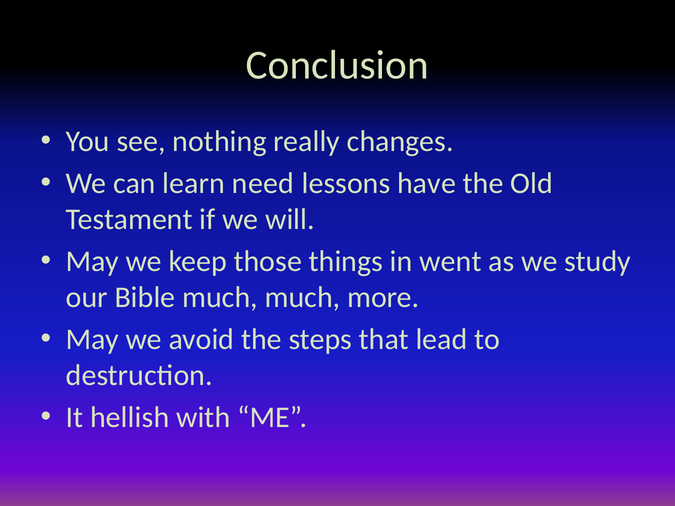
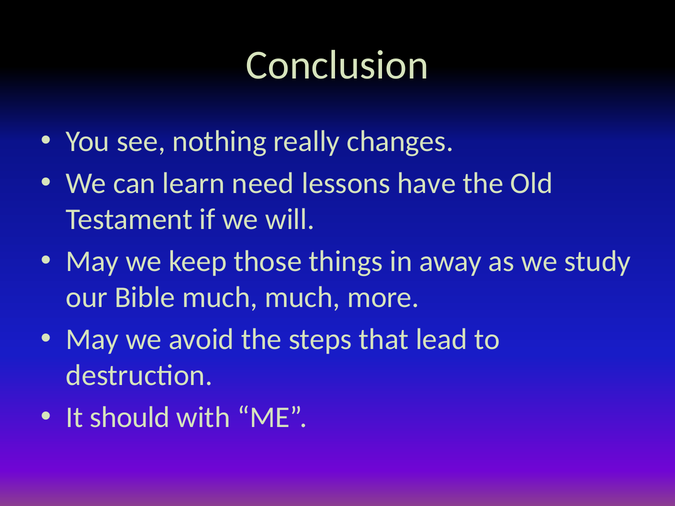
went: went -> away (451, 262)
hellish: hellish -> should (130, 418)
